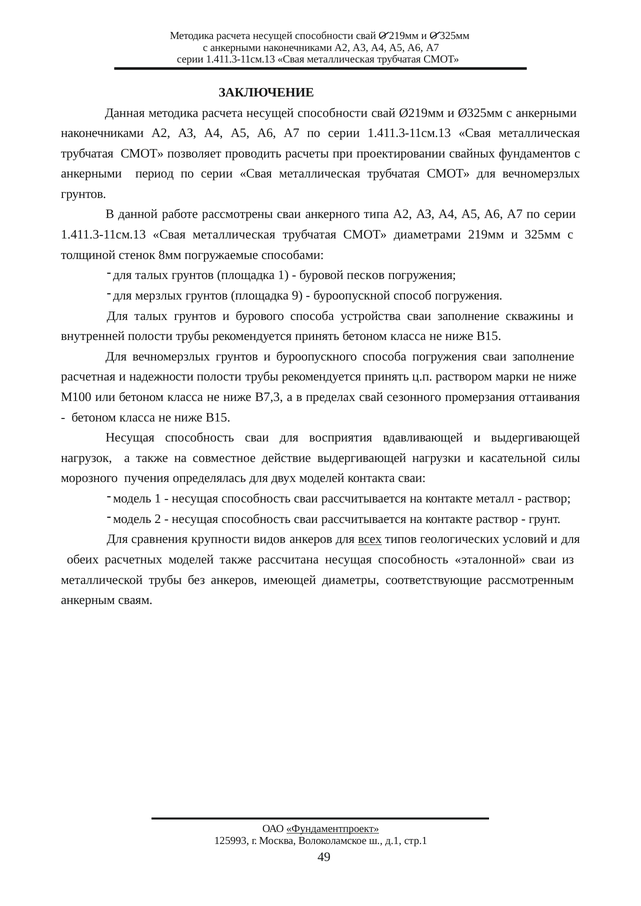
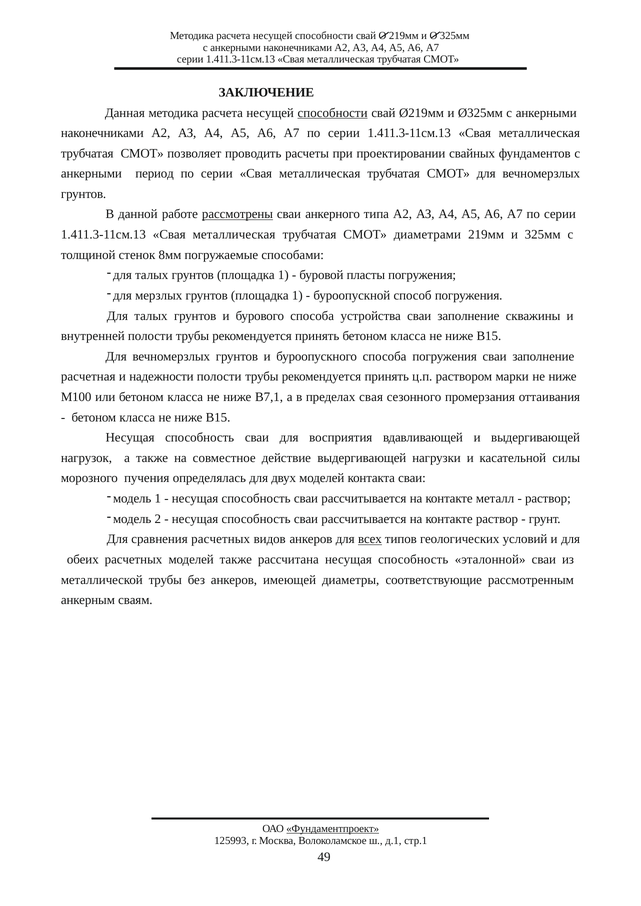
способности underline: none -> present (333, 113)
рассмотрены underline: none -> present (237, 214)
песков: песков -> пласты (366, 276)
мерзлых грунтов площадка 9: 9 -> 1 (297, 296)
В7,3: В7,3 -> В7,1 (269, 397)
пределах свай: свай -> свая (371, 397)
сравнения крупности: крупности -> расчетных (221, 540)
